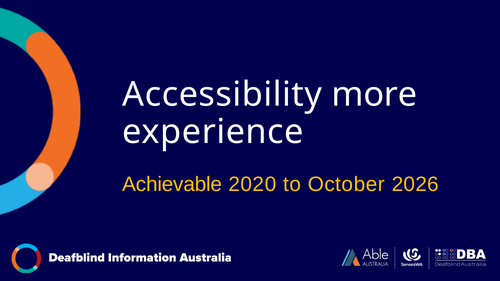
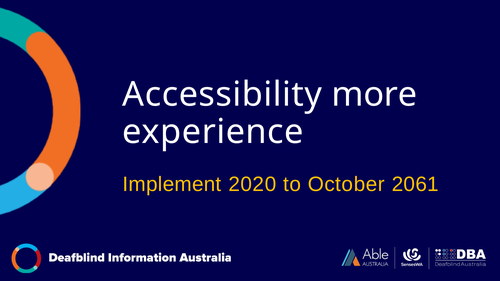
Achievable: Achievable -> Implement (172, 185)
2026: 2026 -> 2061 (415, 185)
